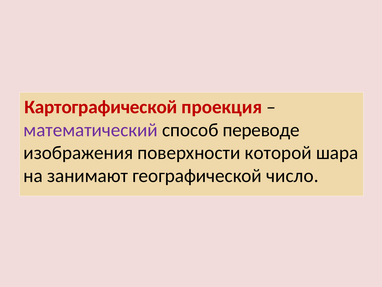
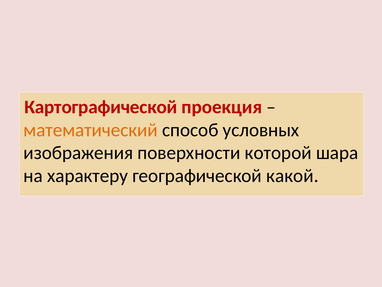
математический colour: purple -> orange (91, 130)
переводе: переводе -> условных (261, 130)
занимают: занимают -> характеру (88, 176)
число: число -> какой (292, 176)
